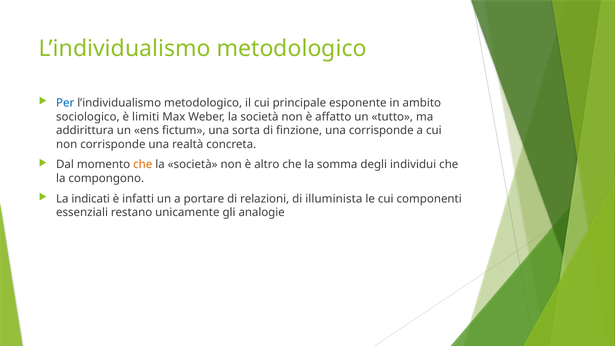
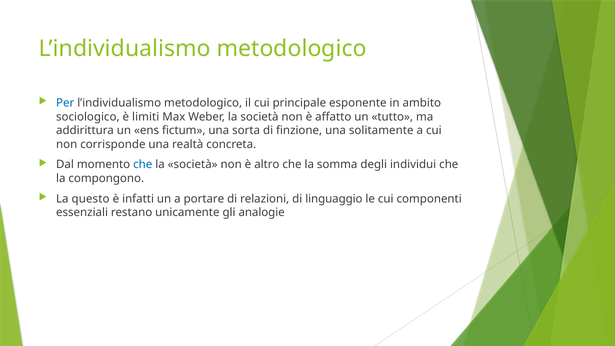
una corrisponde: corrisponde -> solitamente (381, 131)
che colour: orange -> blue (143, 165)
indicati: indicati -> questo (91, 199)
illuminista: illuminista -> linguaggio (334, 199)
